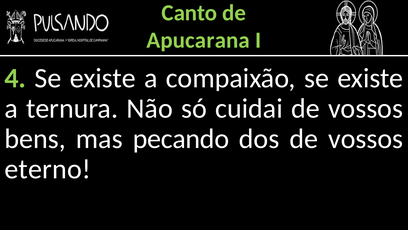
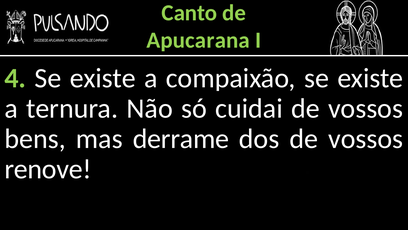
pecando: pecando -> derrame (181, 139)
eterno: eterno -> renove (48, 169)
